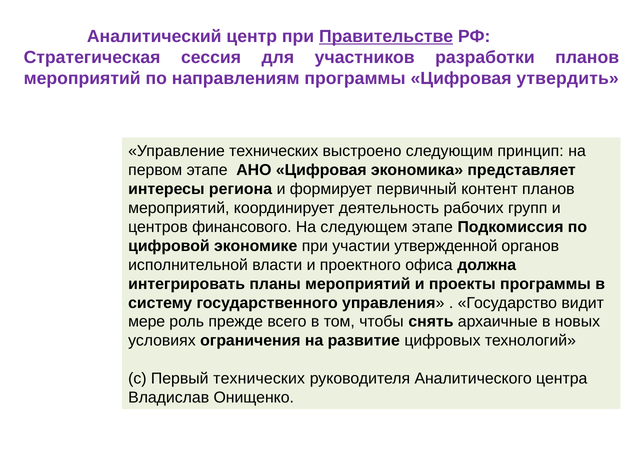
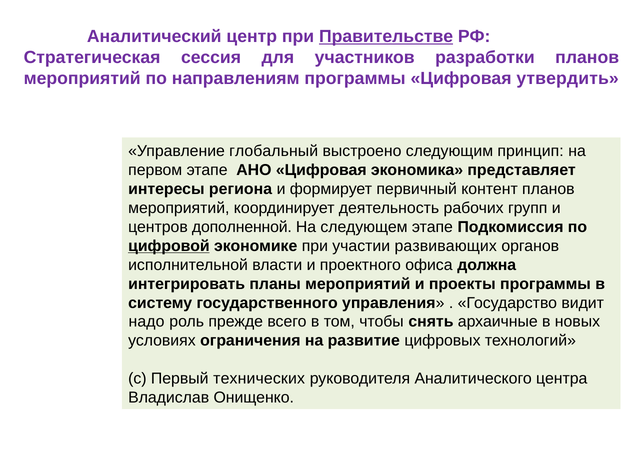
Управление технических: технических -> глобальный (274, 151)
финансового: финансового -> дополненной (242, 227)
цифровой underline: none -> present (169, 246)
утвержденной: утвержденной -> развивающих (446, 246)
мере: мере -> надо (147, 322)
